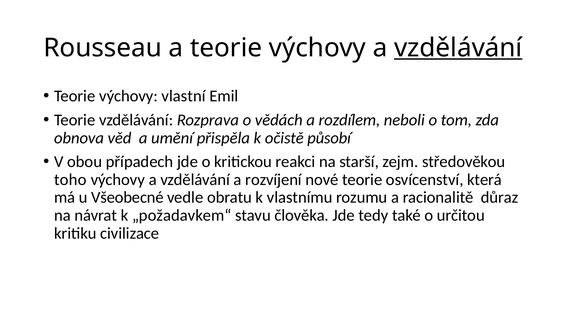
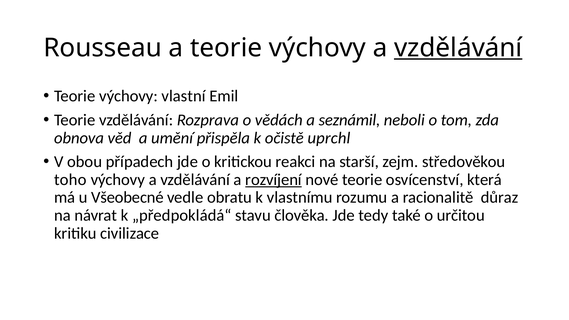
rozdílem: rozdílem -> seznámil (349, 120)
působí: působí -> uprchl (329, 138)
rozvíjení underline: none -> present (274, 180)
„požadavkem“: „požadavkem“ -> „předpokládá“ (182, 215)
